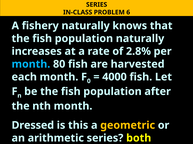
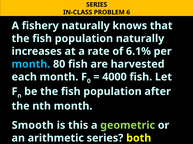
2.8%: 2.8% -> 6.1% (138, 52)
Dressed: Dressed -> Smooth (33, 126)
geometric colour: yellow -> light green (128, 126)
